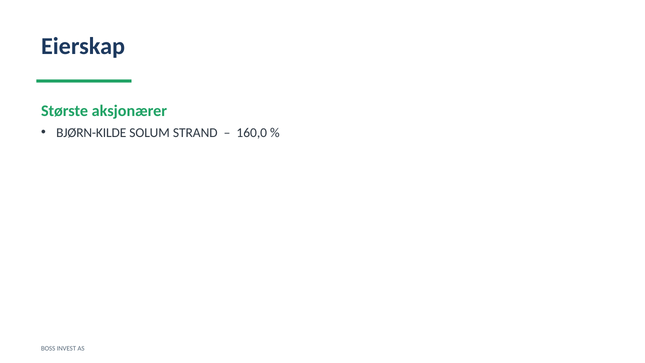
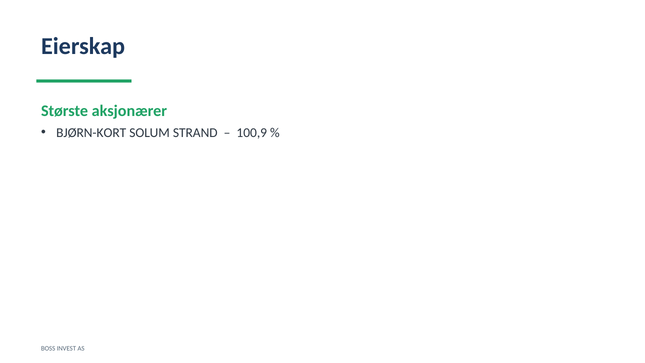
BJØRN-KILDE: BJØRN-KILDE -> BJØRN-KORT (91, 133)
160,0: 160,0 -> 100,9 (252, 133)
